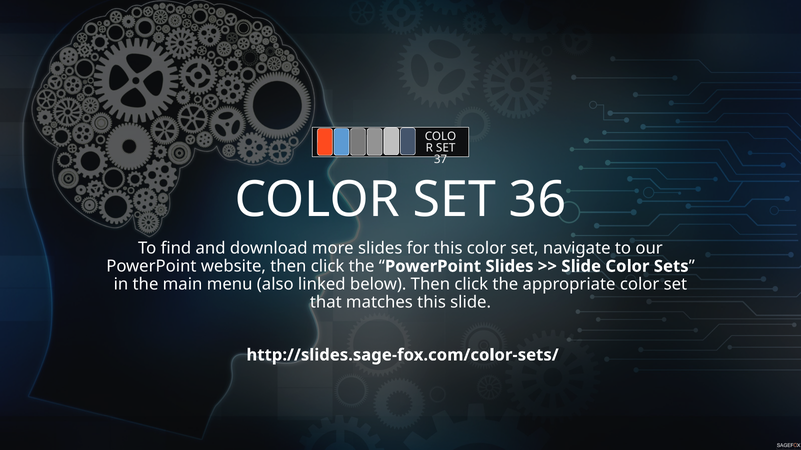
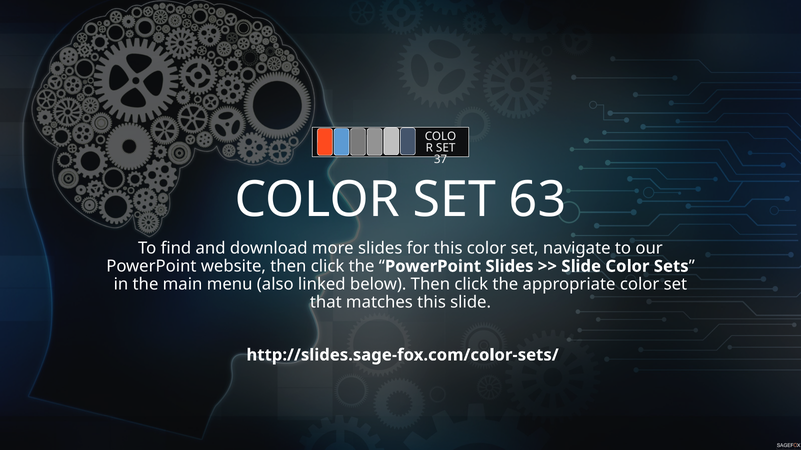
36: 36 -> 63 (538, 200)
